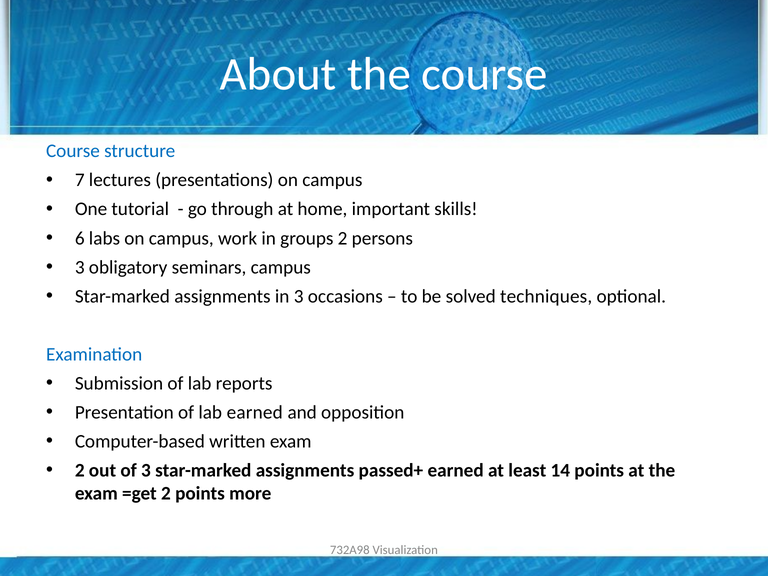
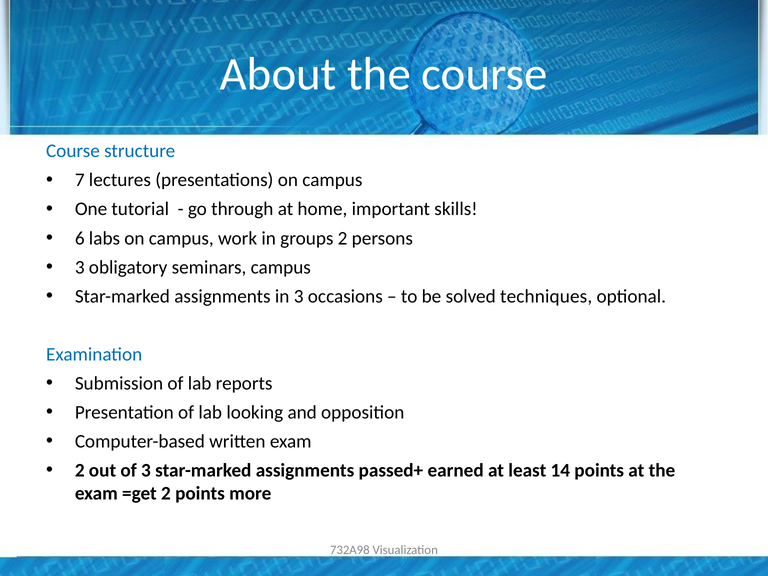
lab earned: earned -> looking (255, 412)
